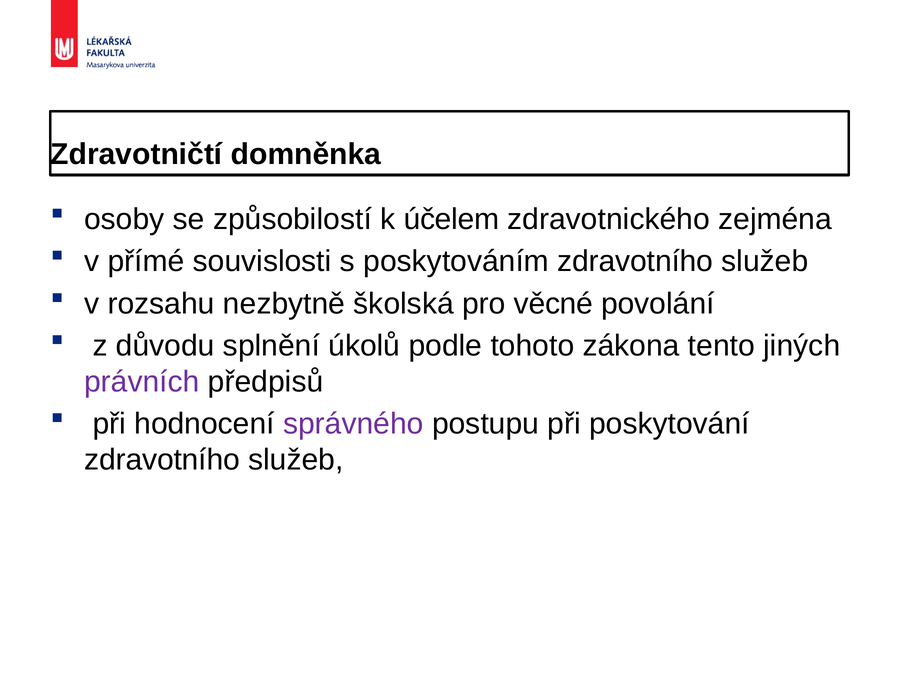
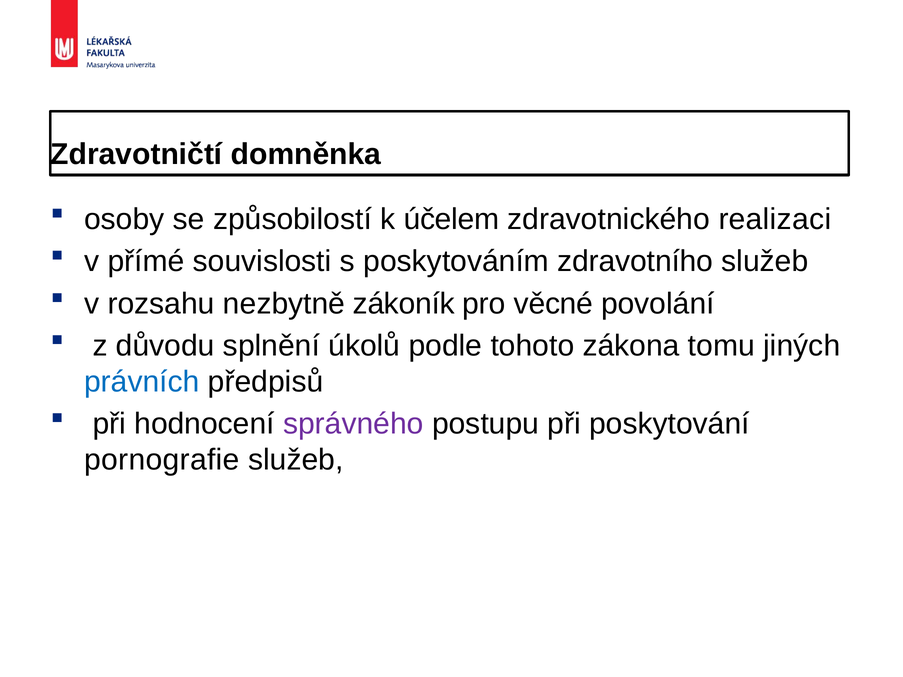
zejména: zejména -> realizaci (775, 219)
školská: školská -> zákoník (404, 304)
tento: tento -> tomu (721, 346)
právních colour: purple -> blue (142, 382)
zdravotního: zdravotního -> pornografie (162, 460)
